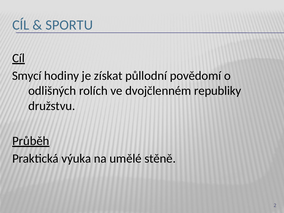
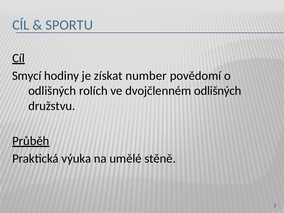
půllodní: půllodní -> number (146, 76)
dvojčlenném republiky: republiky -> odlišných (218, 91)
